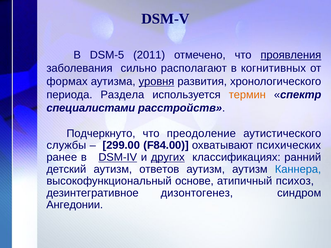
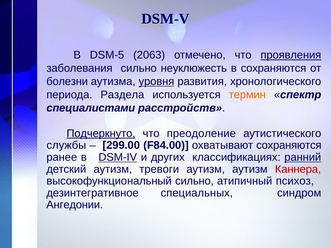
2011: 2011 -> 2063 (149, 55)
располагают: располагают -> неуклюжесть (194, 68)
в когнитивных: когнитивных -> сохраняются (274, 68)
формах: формах -> болезни (67, 82)
Подчеркнуто underline: none -> present (101, 134)
охватывают психических: психических -> сохраняются (289, 145)
других underline: present -> none (168, 157)
ранний underline: none -> present (303, 157)
ответов: ответов -> тревоги (159, 169)
Каннера colour: blue -> red (298, 169)
высокофункциональный основе: основе -> сильно (194, 181)
дизонтогенез: дизонтогенез -> специальных (197, 193)
